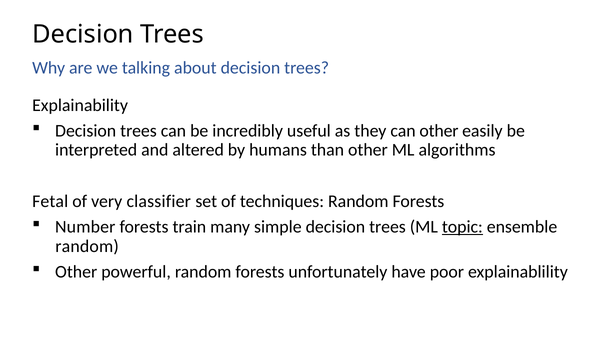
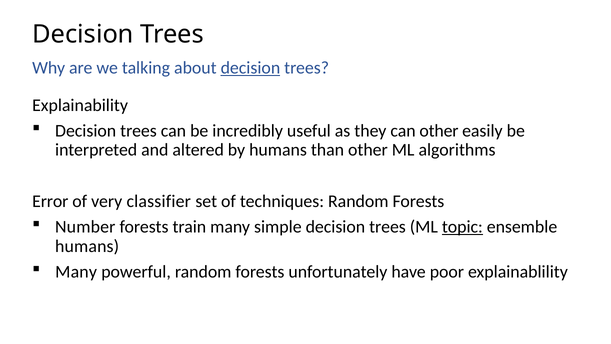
decision underline: none -> present (250, 68)
Fetal: Fetal -> Error (50, 201)
random: random -> humans (87, 246)
Other: Other -> Many (76, 272)
